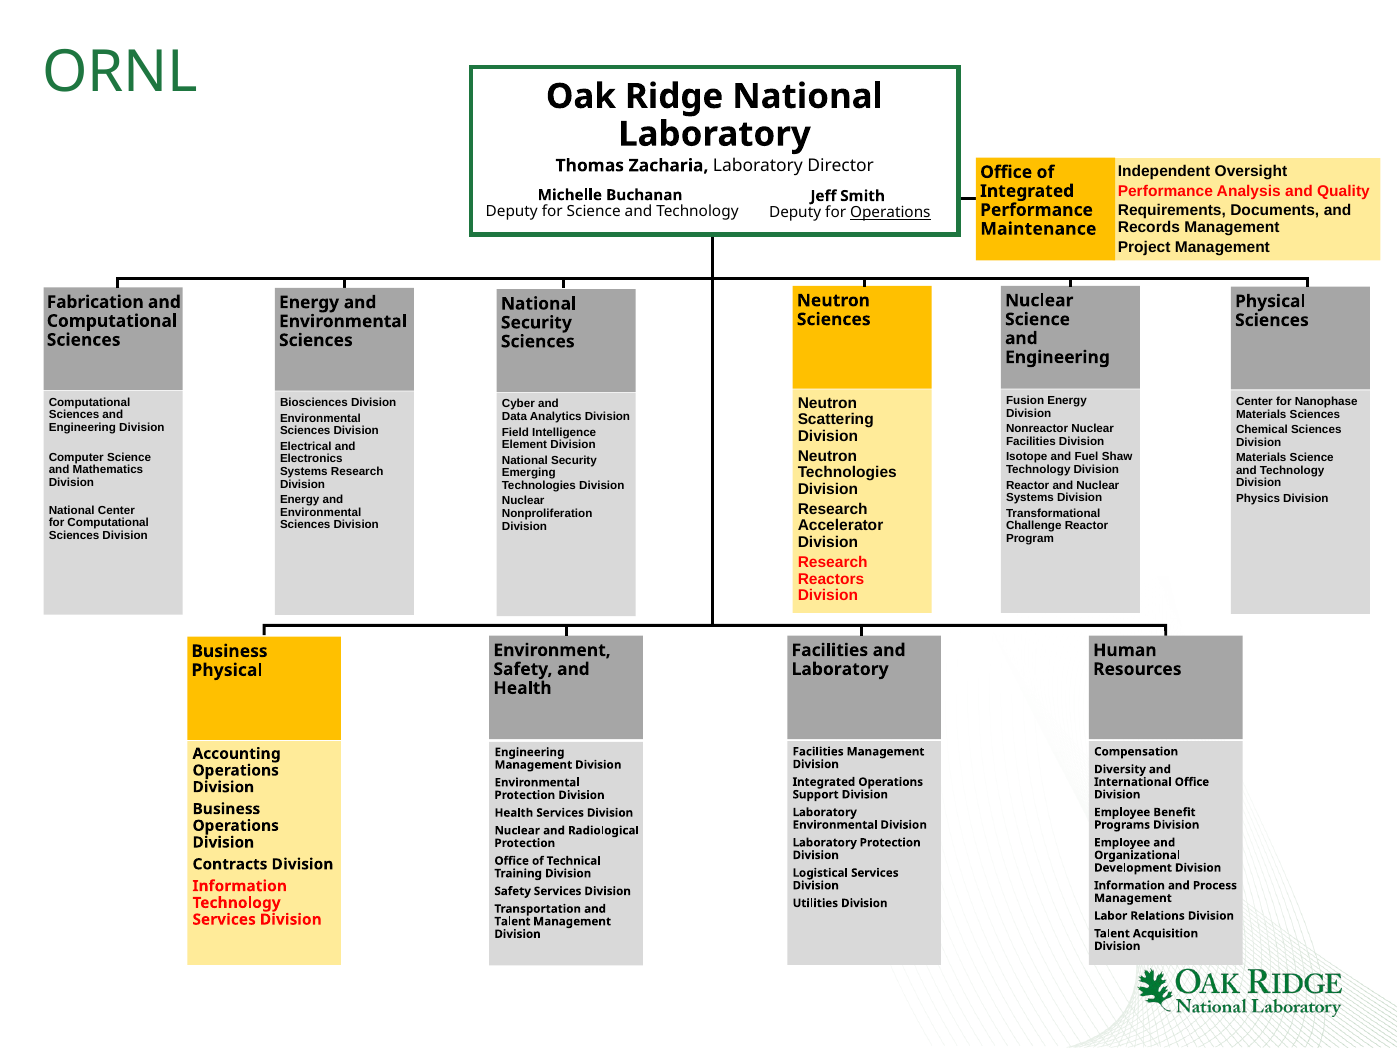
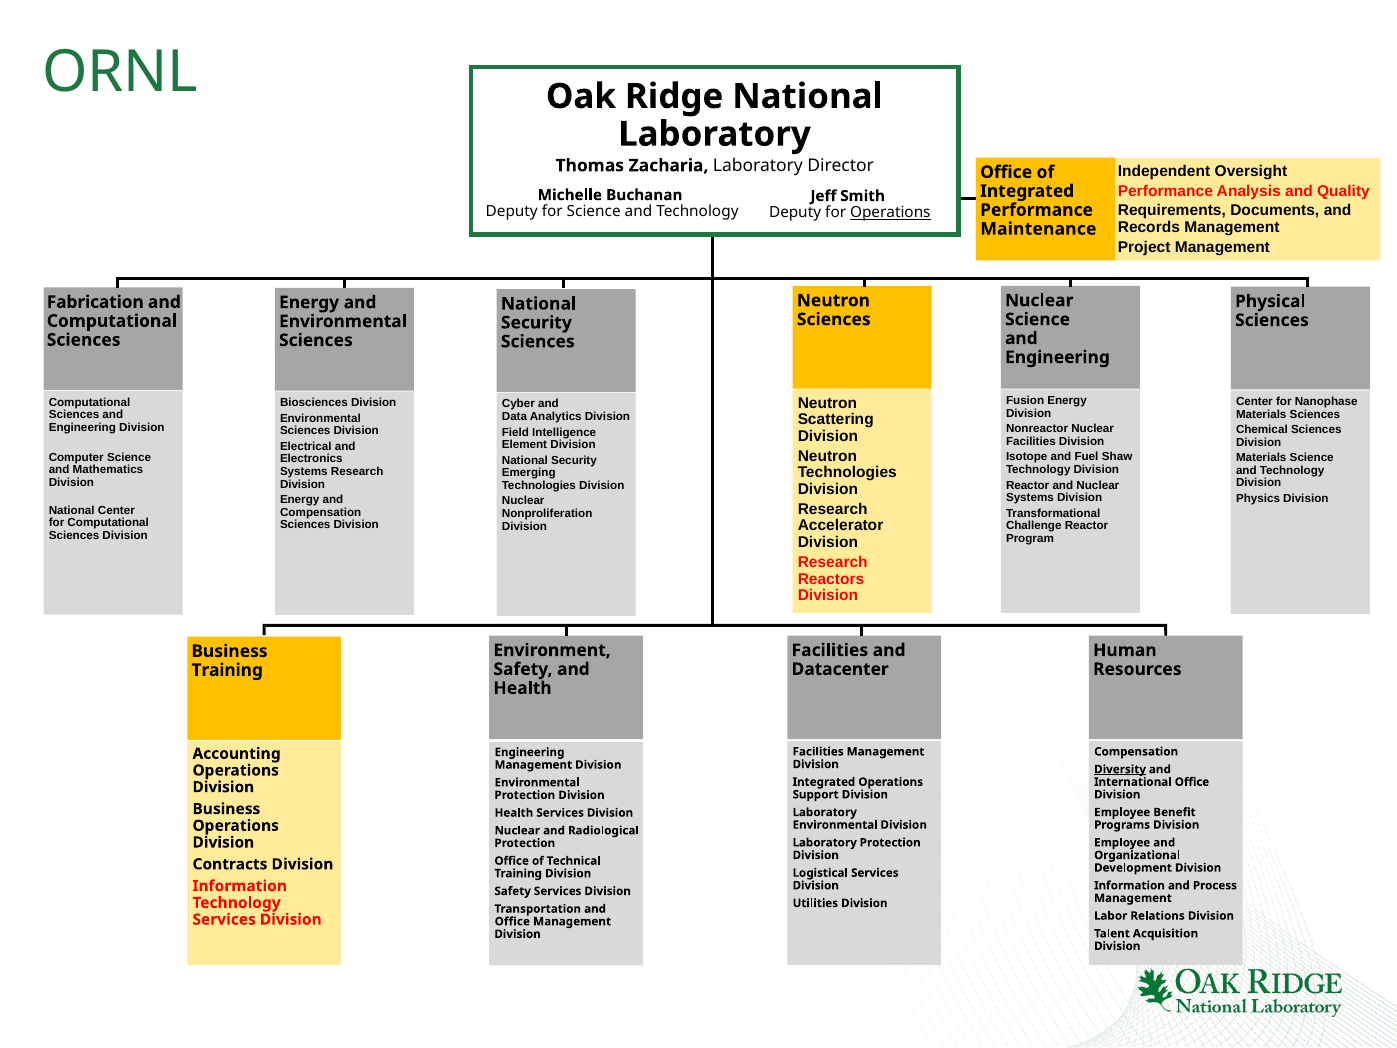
Environmental: Environmental -> Compensation (321, 512)
Laboratory: Laboratory -> Datacenter (840, 669)
Physical: Physical -> Training (227, 670)
Diversity underline: none -> present (1120, 769)
Talent: Talent -> Office (512, 921)
